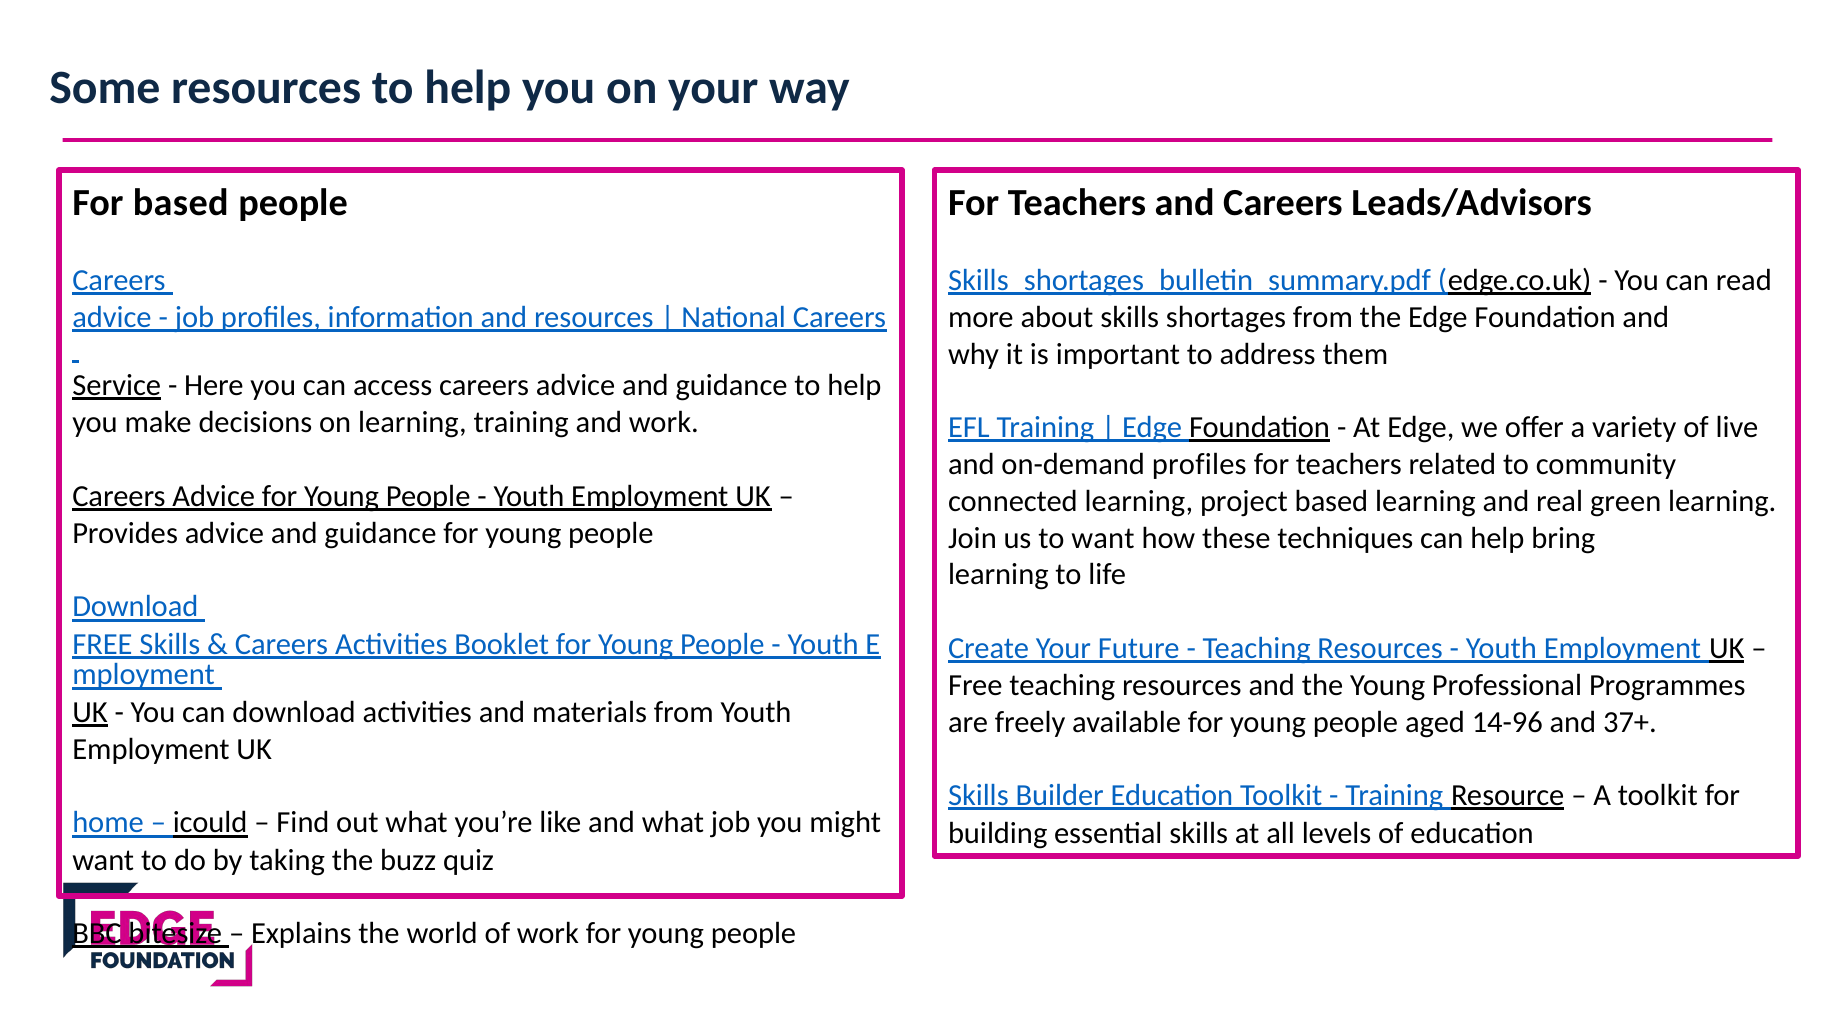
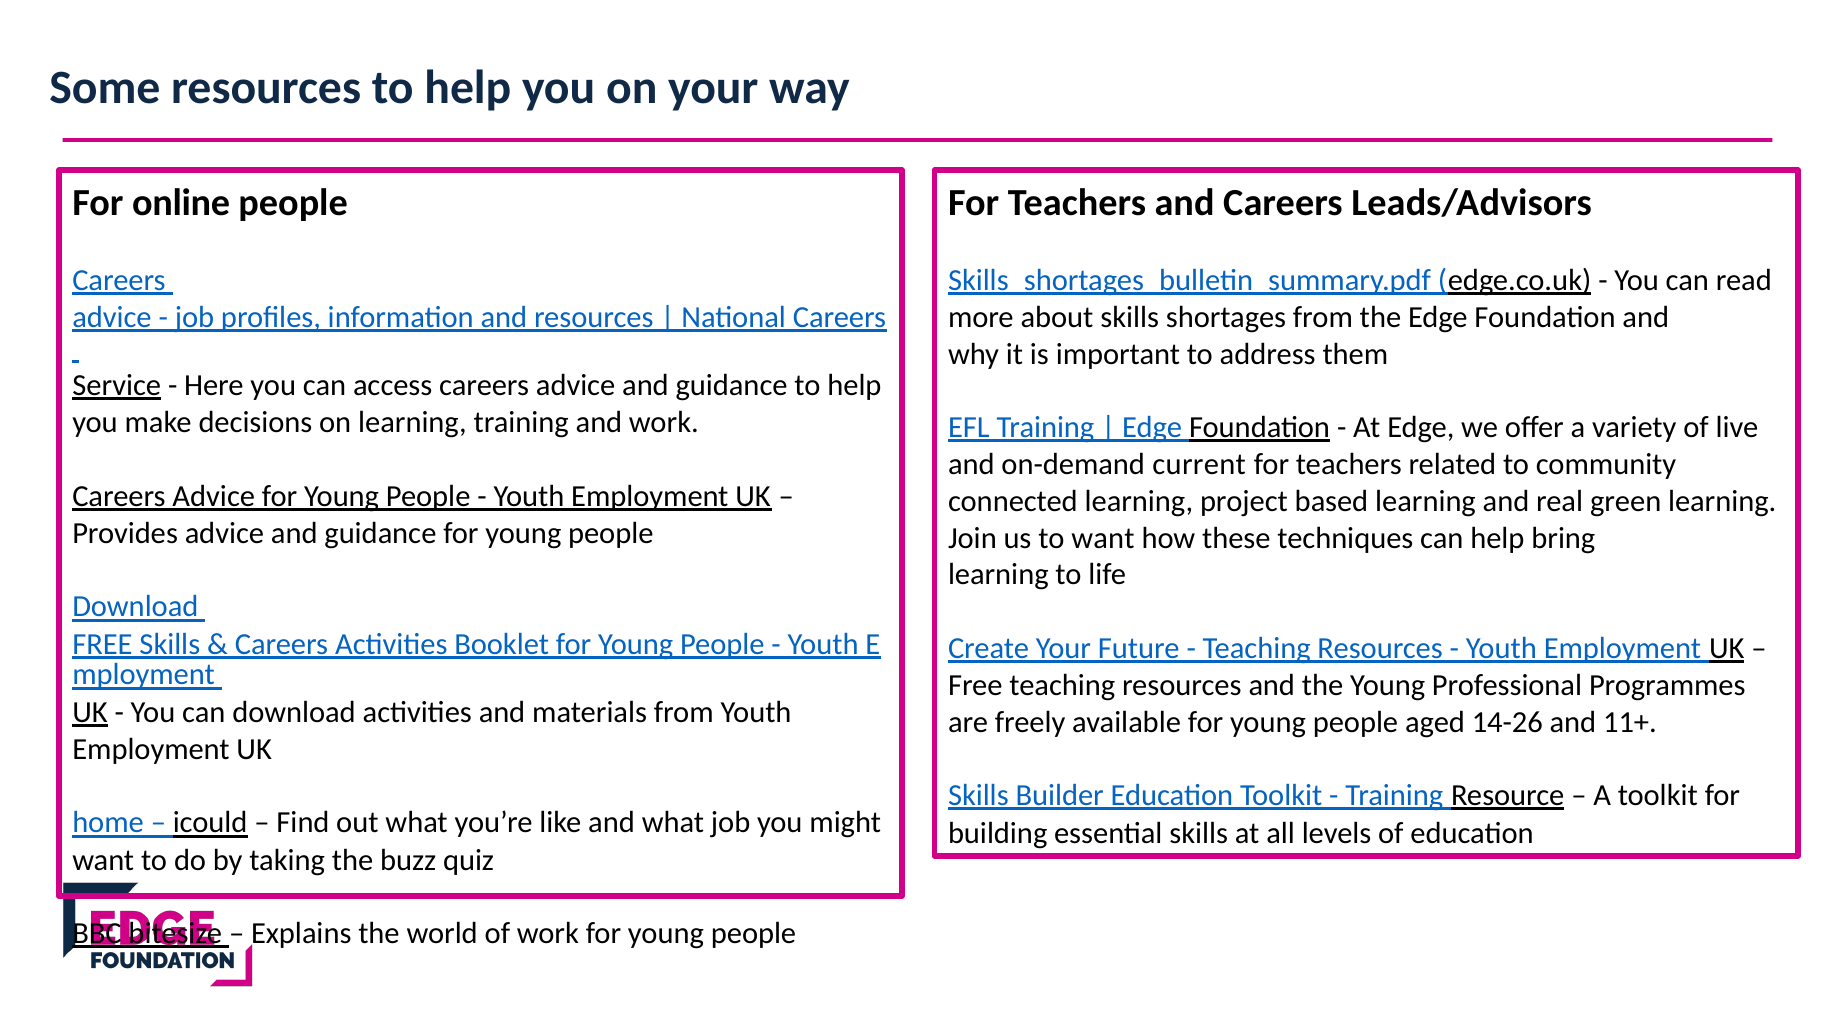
For based: based -> online (181, 203)
on-demand profiles: profiles -> current (1199, 465)
14-96: 14-96 -> 14-26 (1507, 722)
37+: 37+ -> 11+ (1630, 722)
